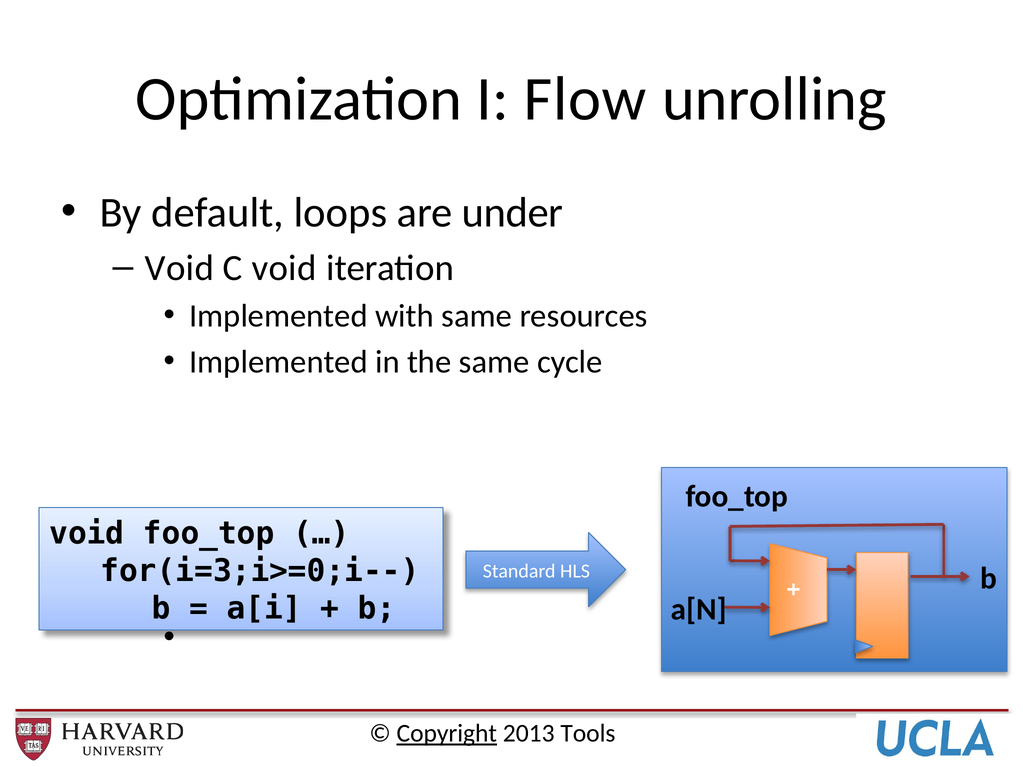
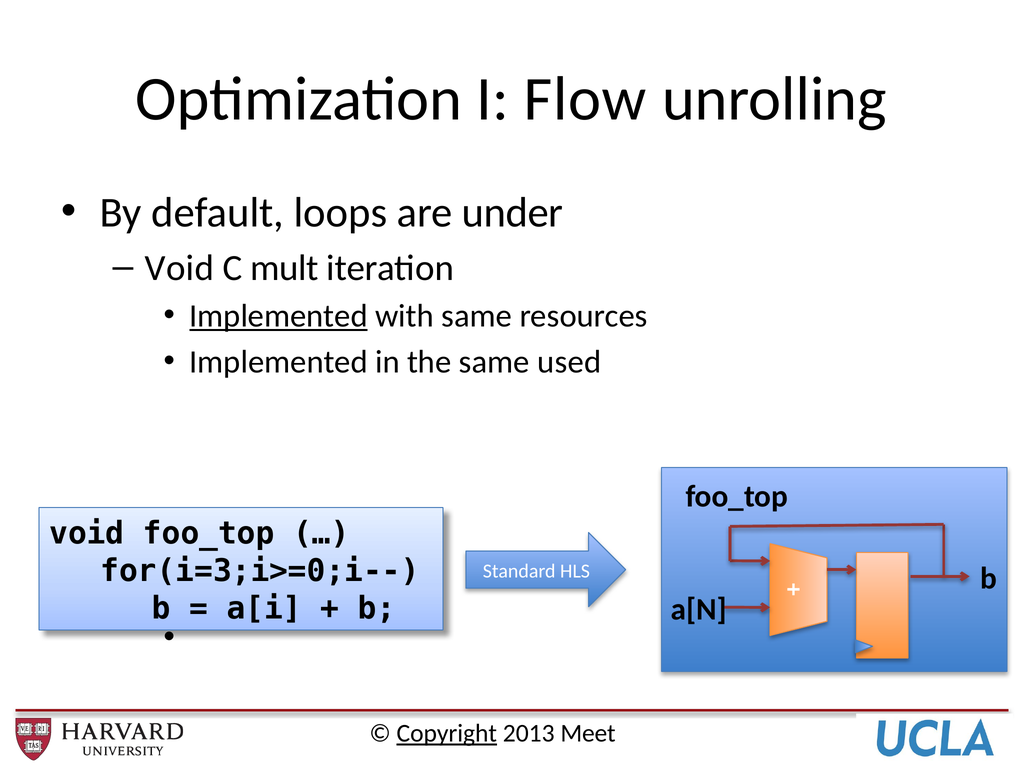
C void: void -> mult (285, 268)
Implemented underline: none -> present (278, 316)
cycle: cycle -> used (569, 362)
Tools: Tools -> Meet (588, 734)
